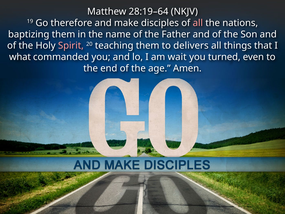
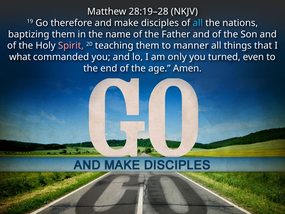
28:19–64: 28:19–64 -> 28:19–28 (149, 12)
all colour: pink -> light blue (198, 23)
delivers: delivers -> manner (191, 46)
wait: wait -> only (177, 57)
